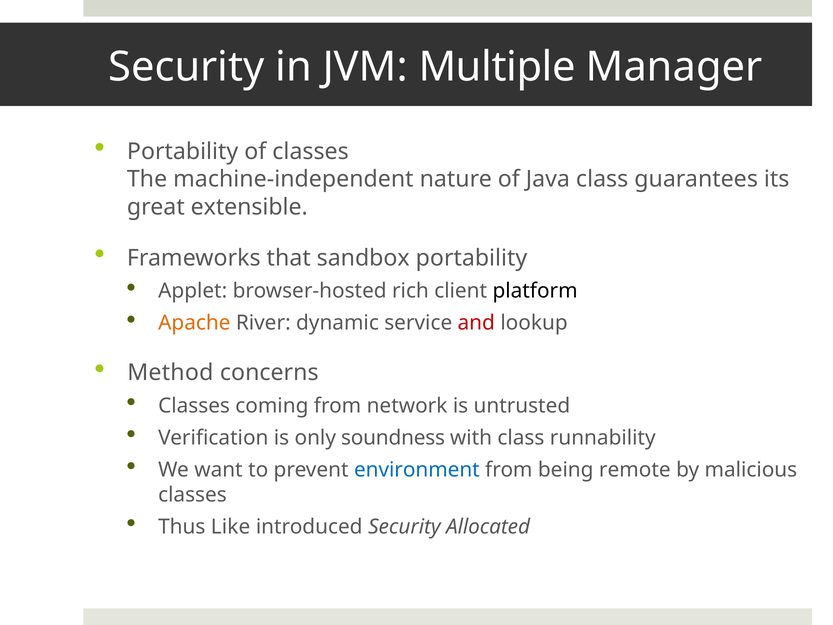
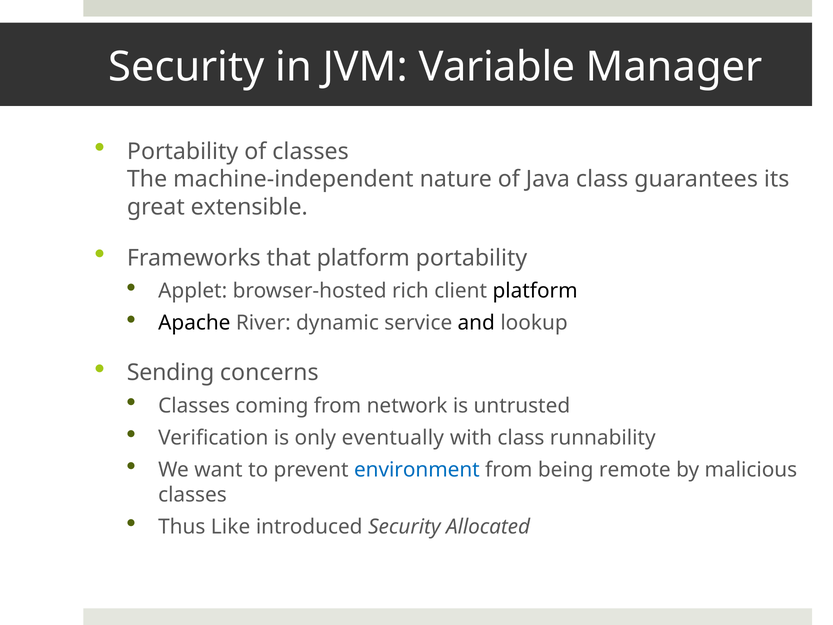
Multiple: Multiple -> Variable (497, 67)
that sandbox: sandbox -> platform (363, 258)
Apache colour: orange -> black (194, 323)
and colour: red -> black (476, 323)
Method: Method -> Sending (171, 373)
soundness: soundness -> eventually (393, 438)
